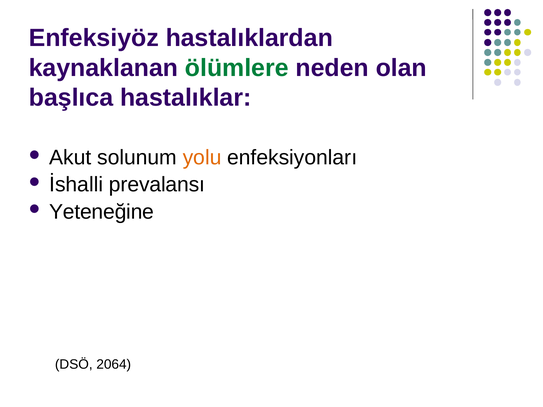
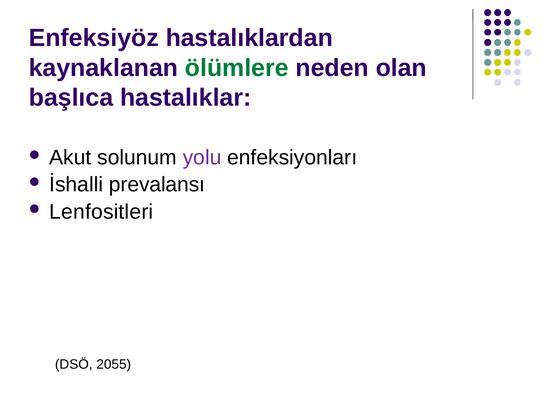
yolu colour: orange -> purple (202, 158)
Yeteneğine: Yeteneğine -> Lenfositleri (101, 212)
2064: 2064 -> 2055 (114, 364)
